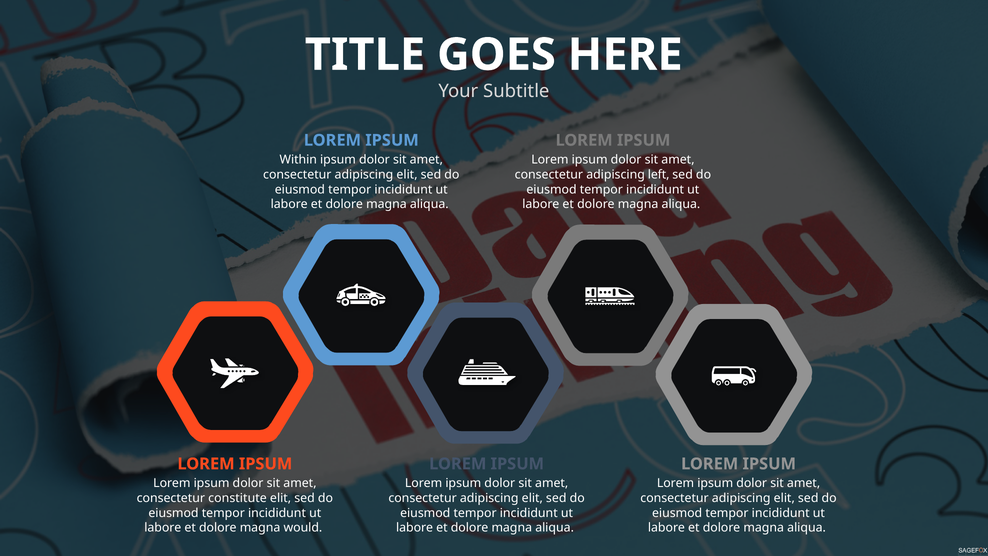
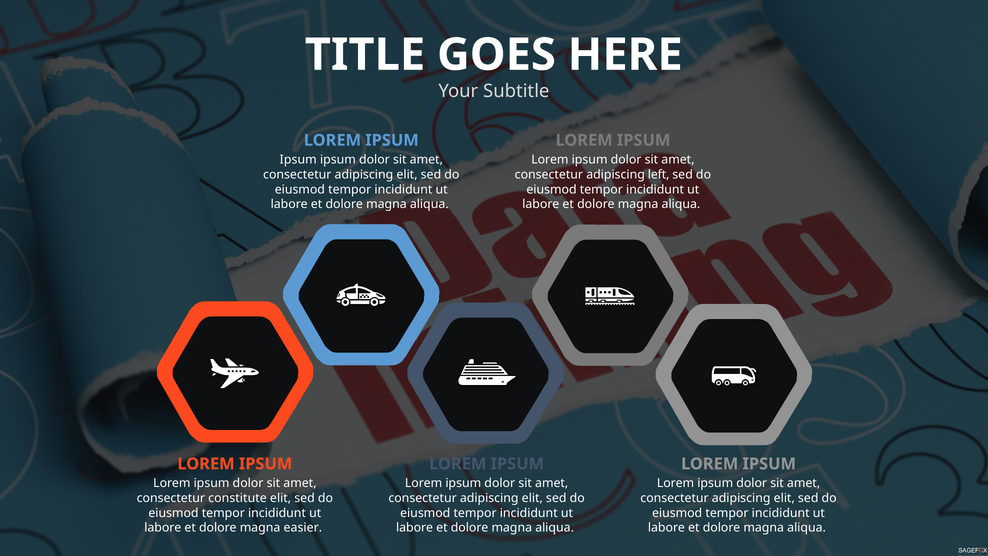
Within: Within -> Ipsum (298, 160)
would: would -> easier (303, 528)
